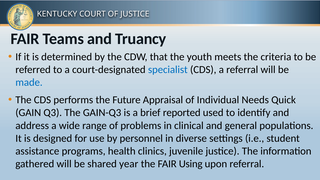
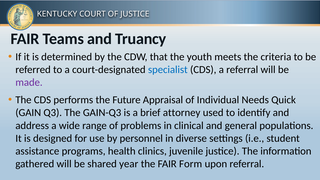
made colour: blue -> purple (29, 82)
reported: reported -> attorney (182, 113)
Using: Using -> Form (191, 164)
